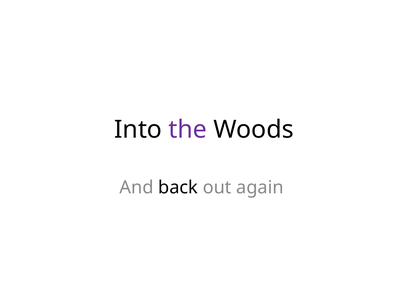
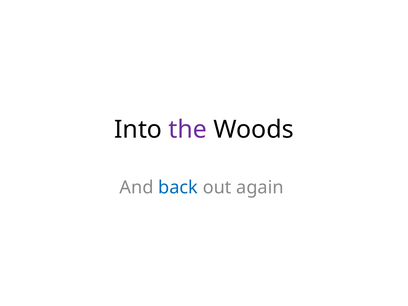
back colour: black -> blue (178, 188)
